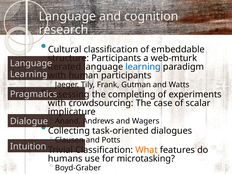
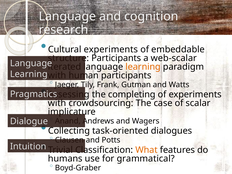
Cultural classiﬁcation: classiﬁcation -> experiments (111, 49)
web-mturk: web-mturk -> web-scalar (174, 58)
learning colour: blue -> orange (143, 67)
microtasking: microtasking -> grammatical (146, 159)
